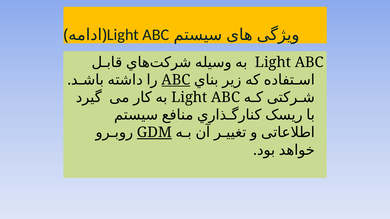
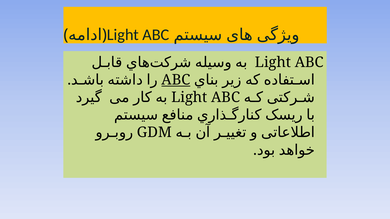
GDM underline: present -> none (154, 133)
